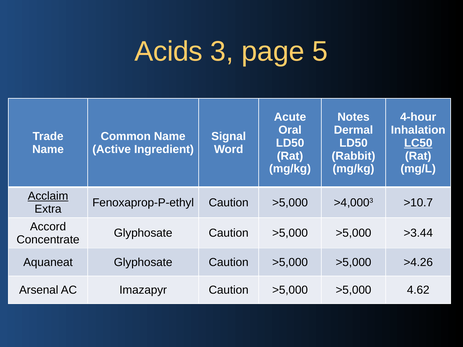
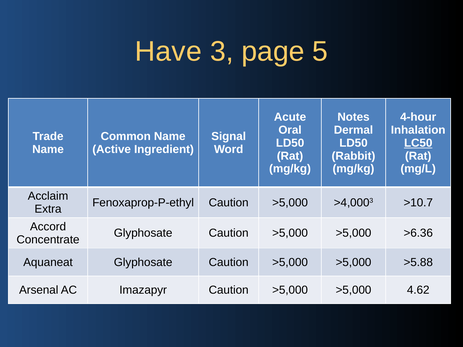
Acids: Acids -> Have (168, 52)
Acclaim underline: present -> none (48, 196)
>3.44: >3.44 -> >6.36 (418, 233)
>4.26: >4.26 -> >5.88 (418, 262)
